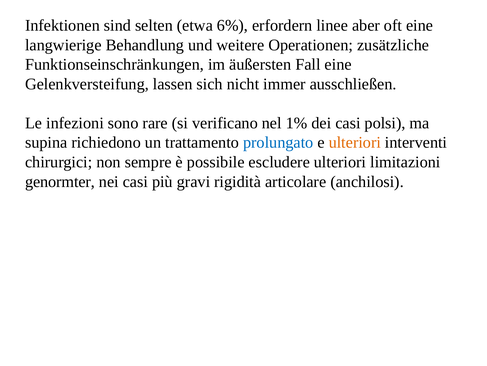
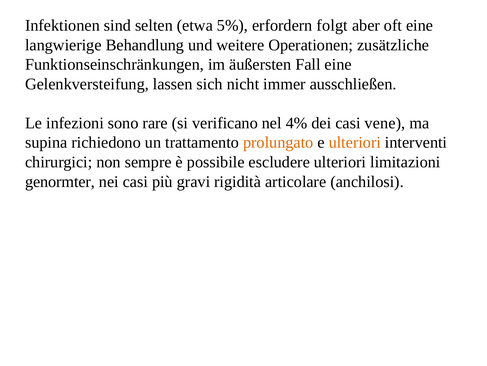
6%: 6% -> 5% (232, 25)
linee: linee -> folgt (332, 25)
1%: 1% -> 4% (297, 123)
polsi: polsi -> vene (385, 123)
prolungato colour: blue -> orange (278, 142)
